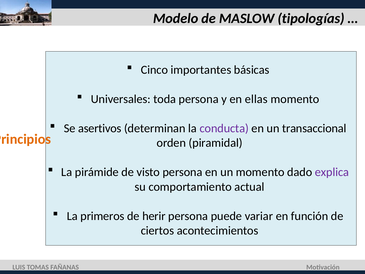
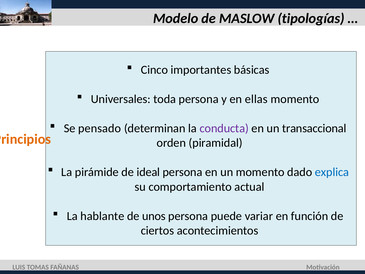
asertivos: asertivos -> pensado (100, 128)
visto: visto -> ideal (148, 172)
explica colour: purple -> blue (332, 172)
primeros: primeros -> hablante (102, 216)
herir: herir -> unos (154, 216)
